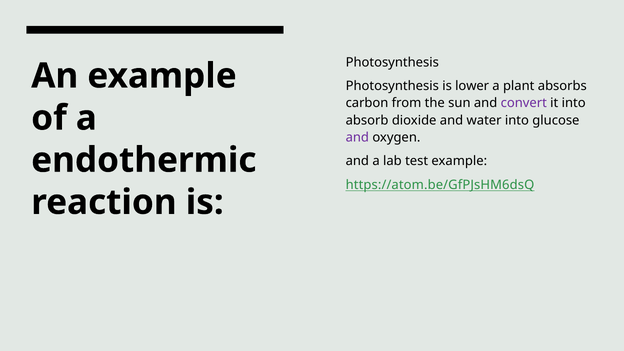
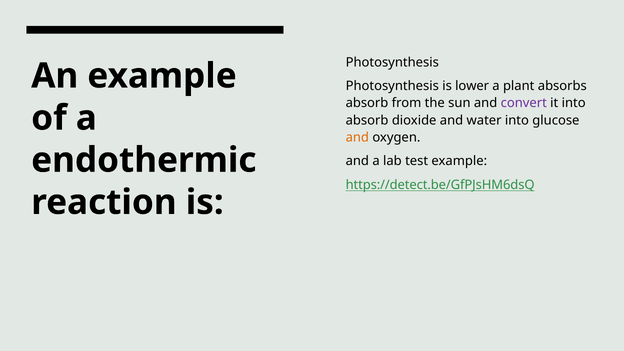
carbon: carbon -> absorb (367, 103)
and colour: purple -> orange (357, 137)
https://atom.be/GfPJsHM6dsQ: https://atom.be/GfPJsHM6dsQ -> https://detect.be/GfPJsHM6dsQ (440, 185)
